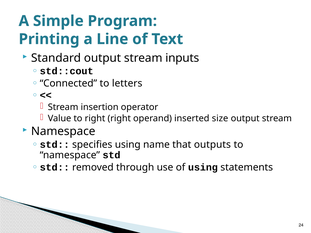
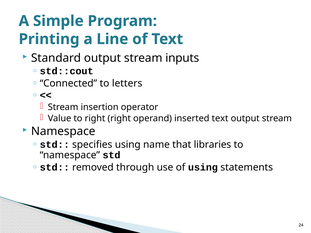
inserted size: size -> text (220, 119)
outputs: outputs -> libraries (212, 145)
